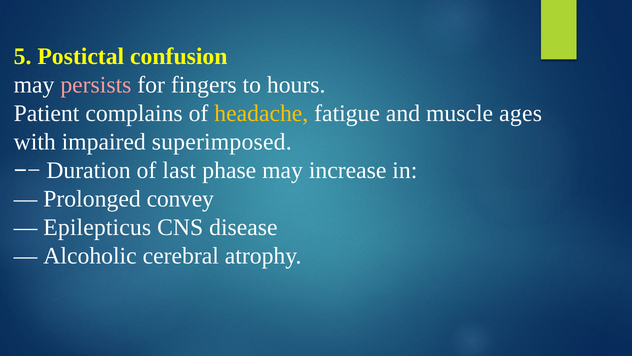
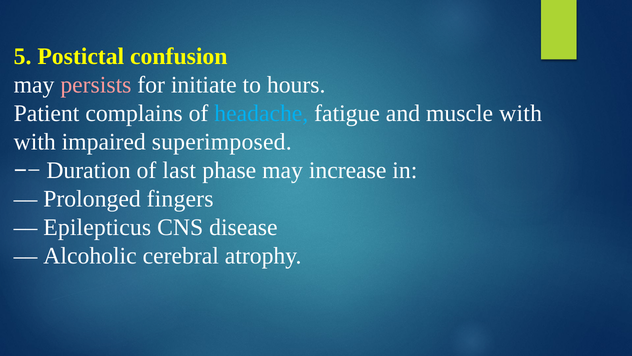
fingers: fingers -> initiate (204, 85)
headache colour: yellow -> light blue (261, 113)
muscle ages: ages -> with (521, 113)
convey: convey -> fingers (180, 199)
